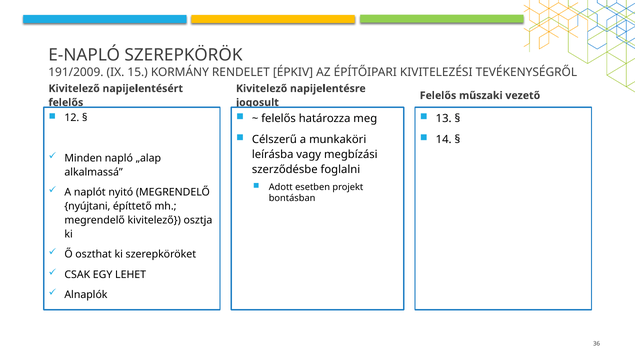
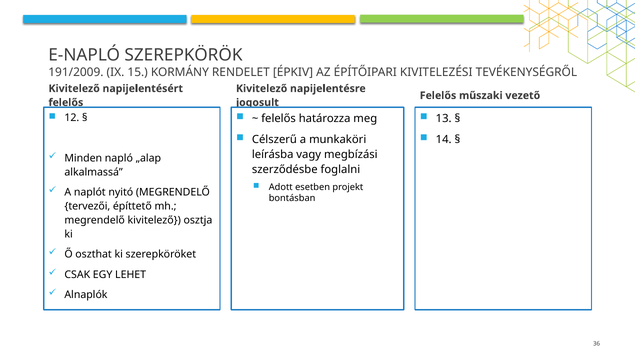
nyújtani: nyújtani -> tervezői (87, 206)
